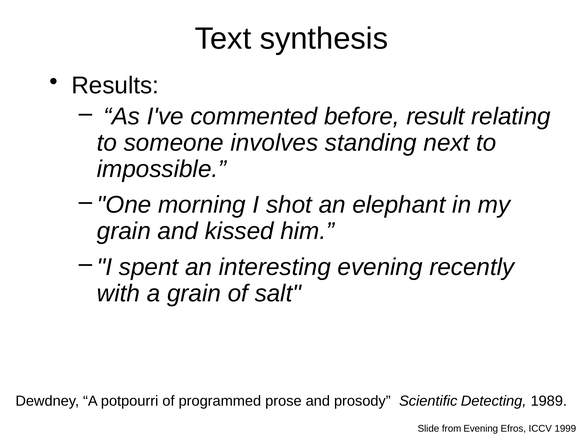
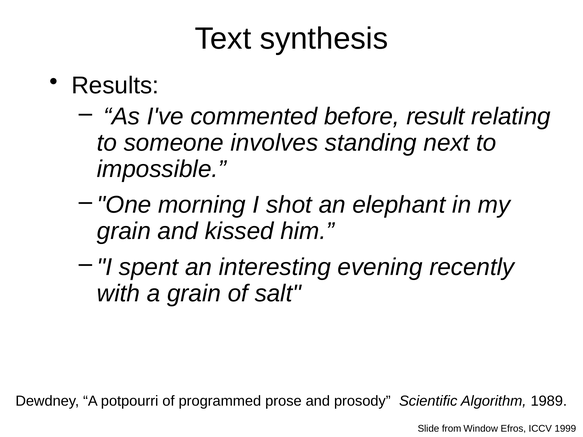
Detecting: Detecting -> Algorithm (494, 401)
from Evening: Evening -> Window (481, 429)
